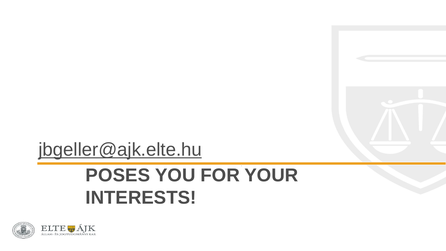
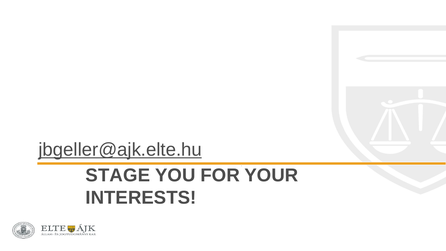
POSES: POSES -> STAGE (118, 175)
